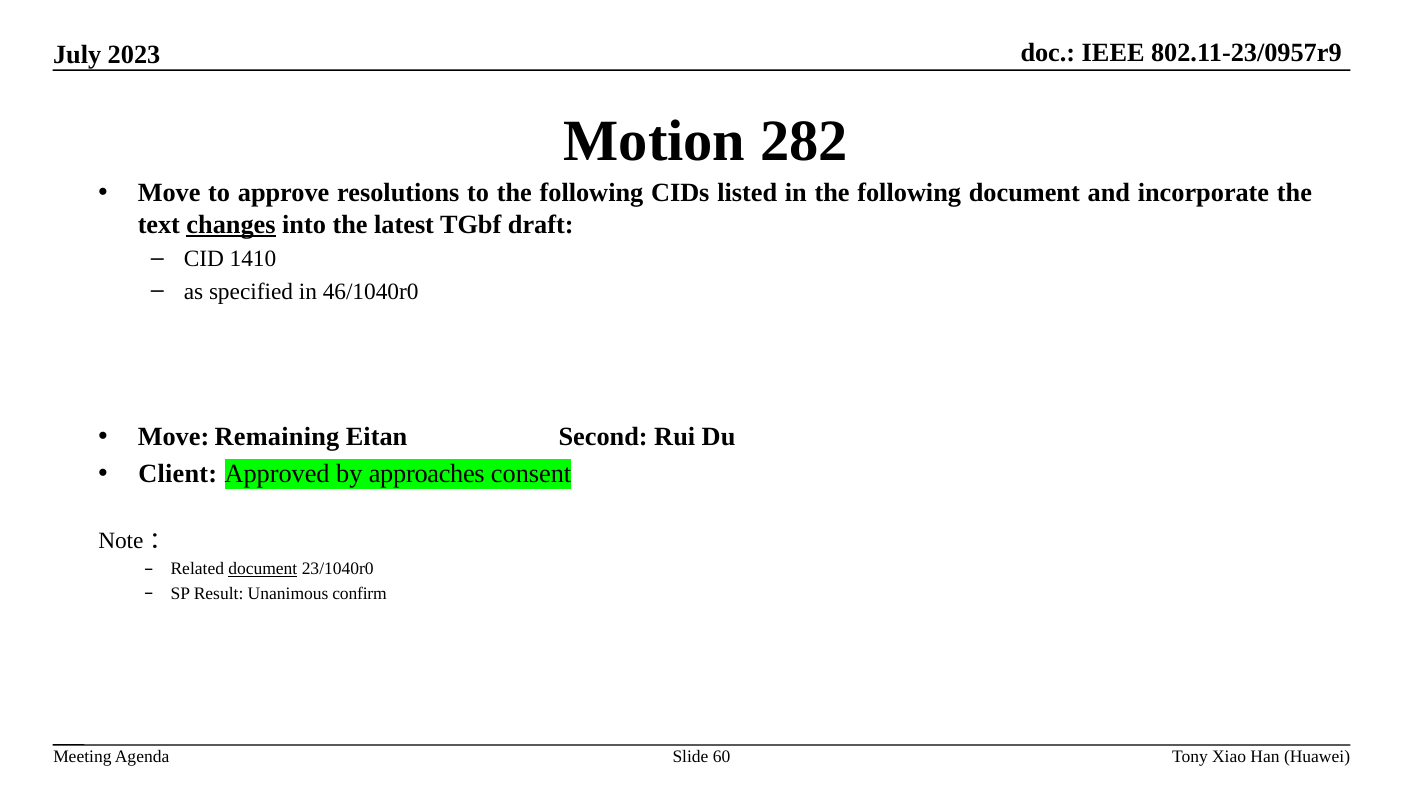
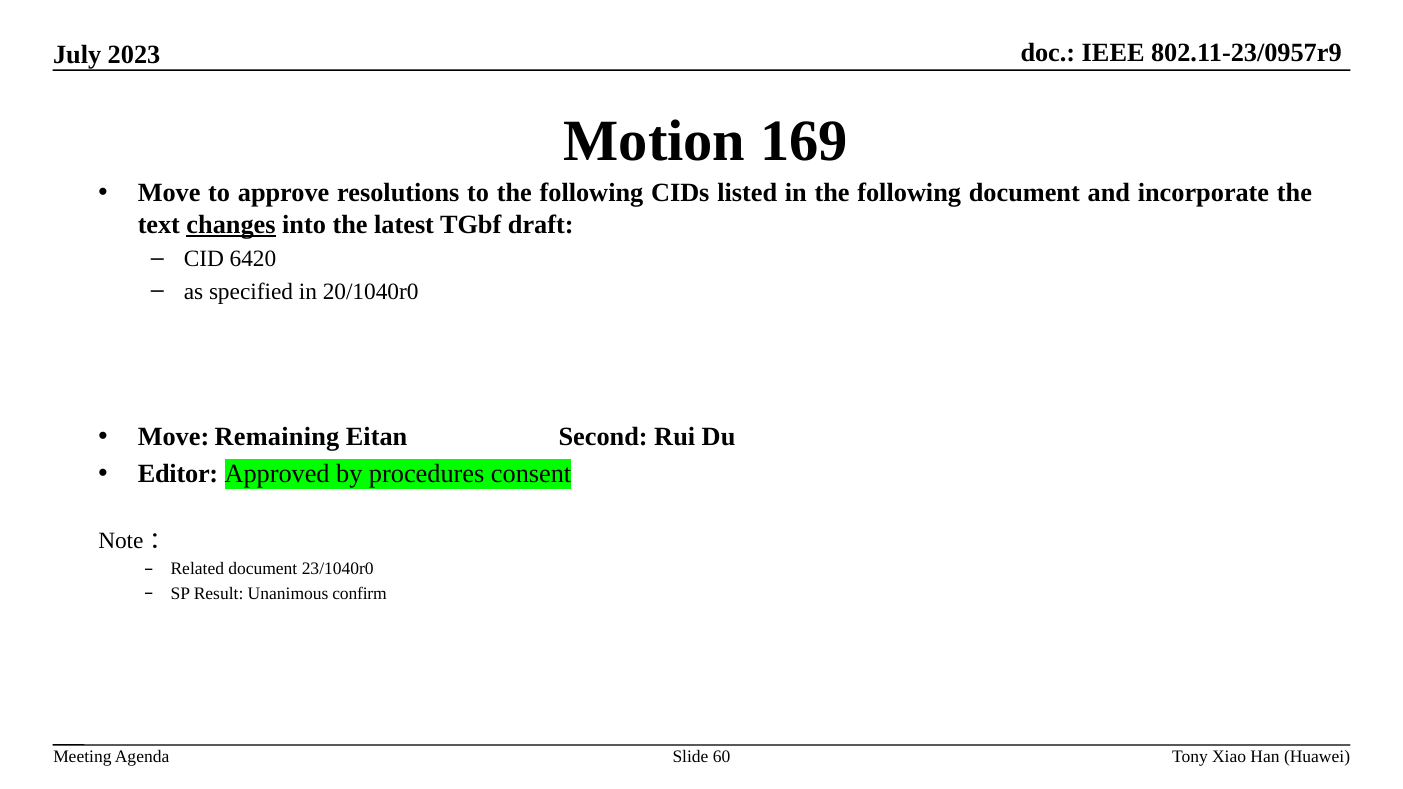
282: 282 -> 169 (804, 141)
1410: 1410 -> 6420 (253, 259)
46/1040r0: 46/1040r0 -> 20/1040r0 (371, 292)
Client: Client -> Editor (178, 474)
approaches: approaches -> procedures (427, 474)
document underline: present -> none (263, 569)
